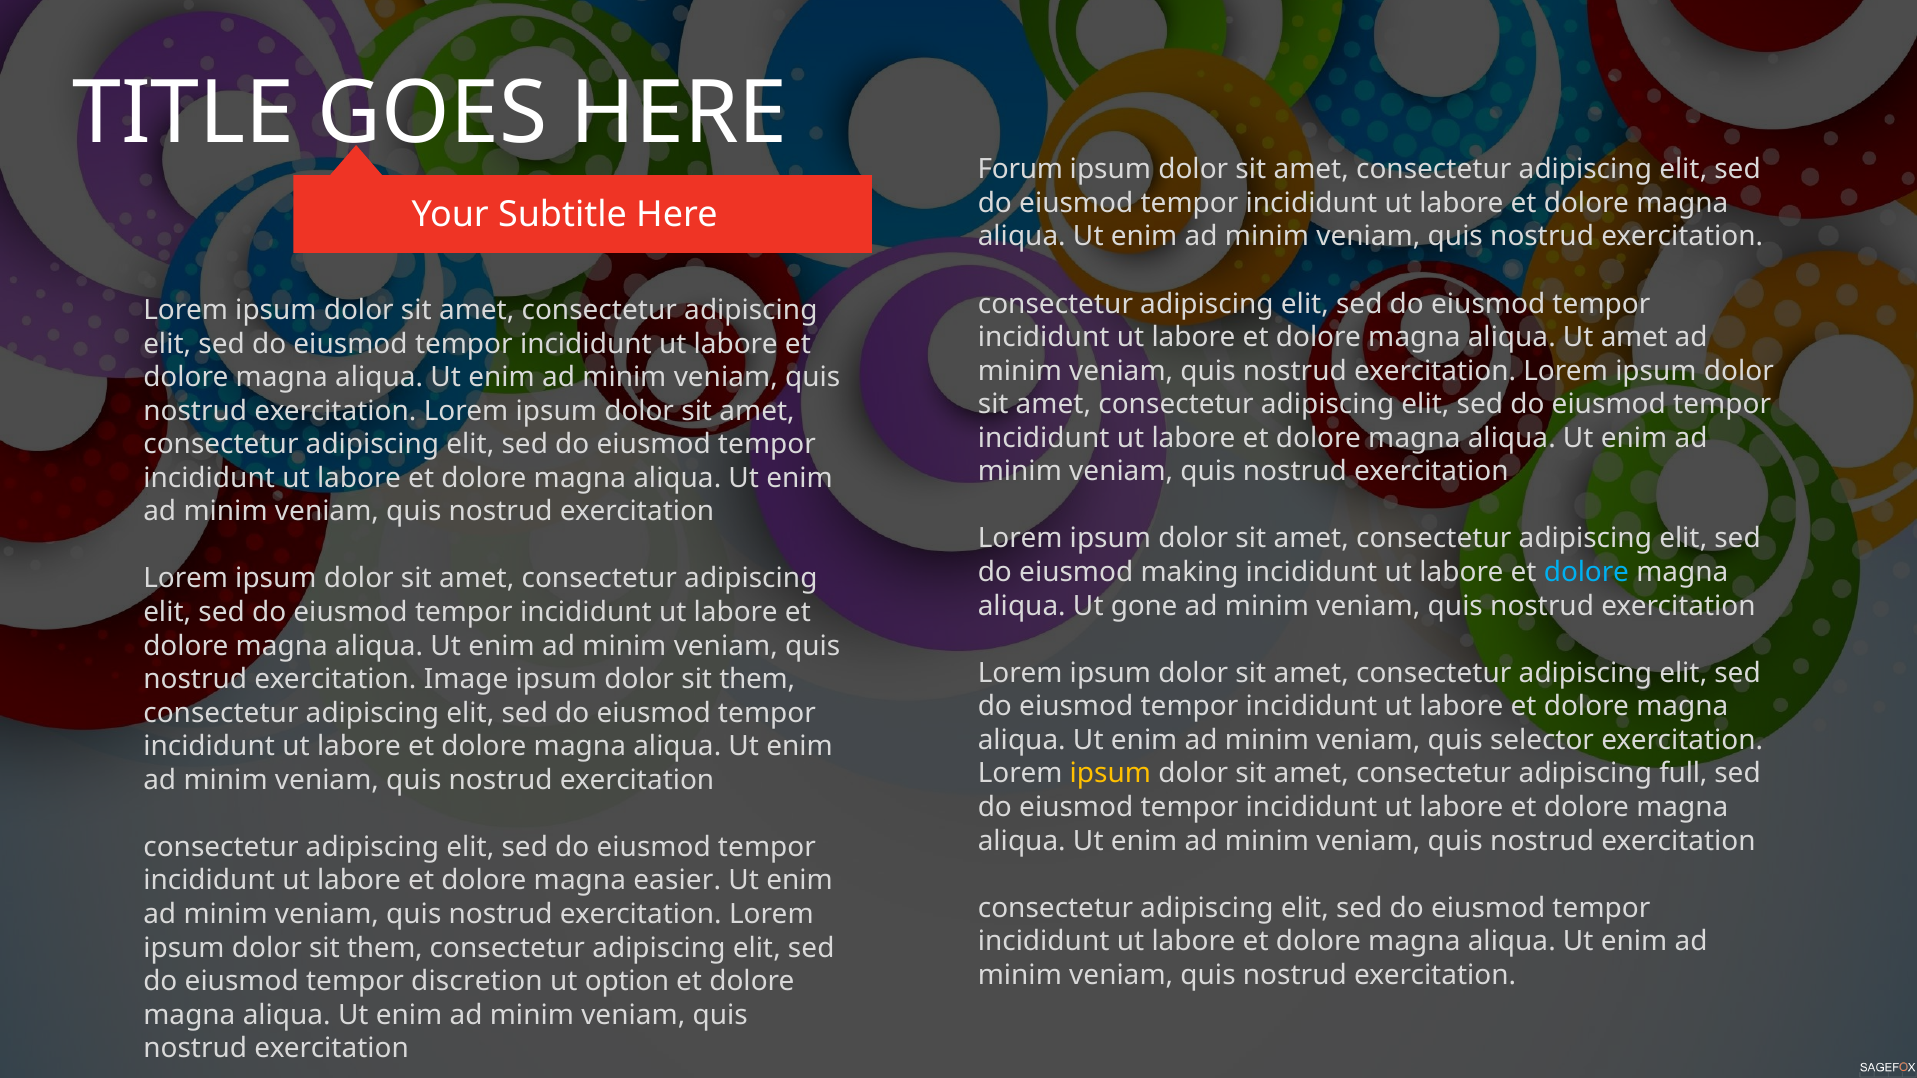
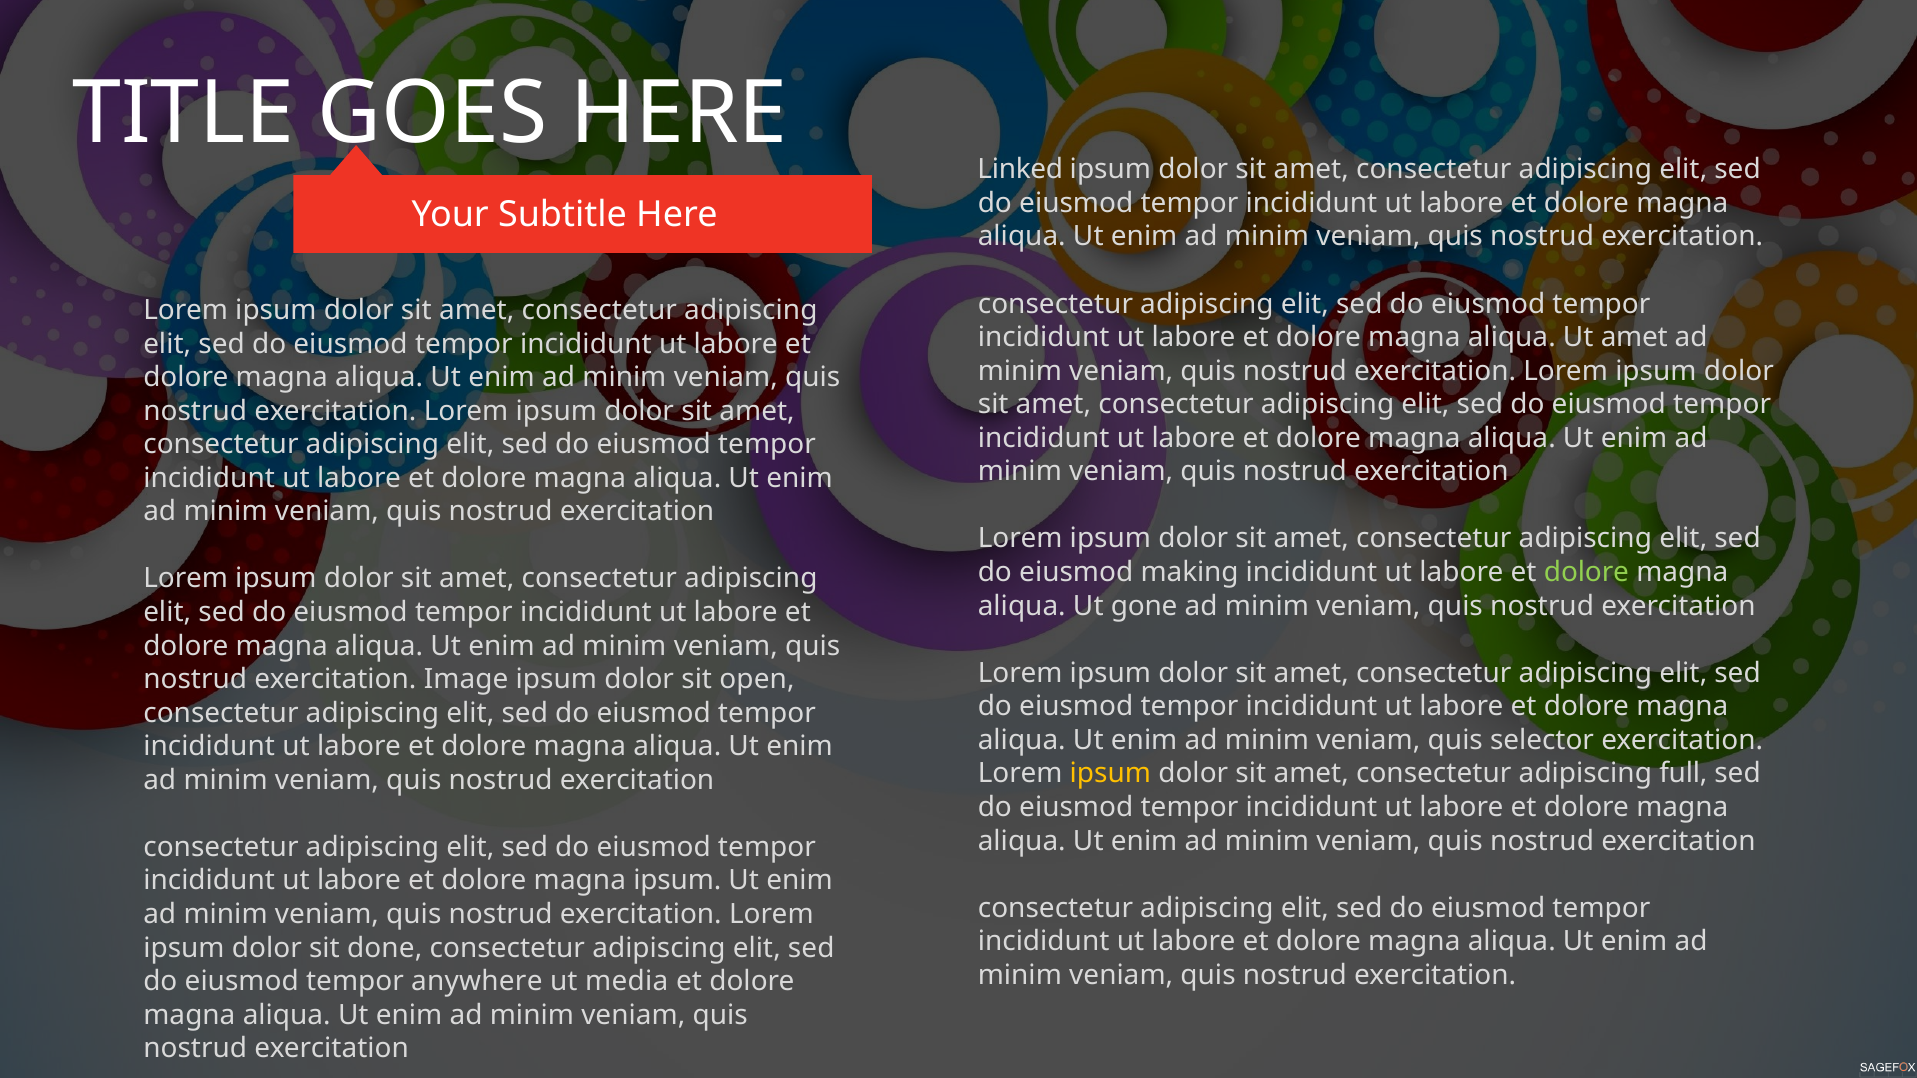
Forum: Forum -> Linked (1020, 170)
dolore colour: light blue -> light green (1586, 572)
them: them -> open (757, 680)
magna easier: easier -> ipsum (677, 881)
them: them -> done (385, 948)
discretion: discretion -> anywhere (477, 982)
option: option -> media (627, 982)
